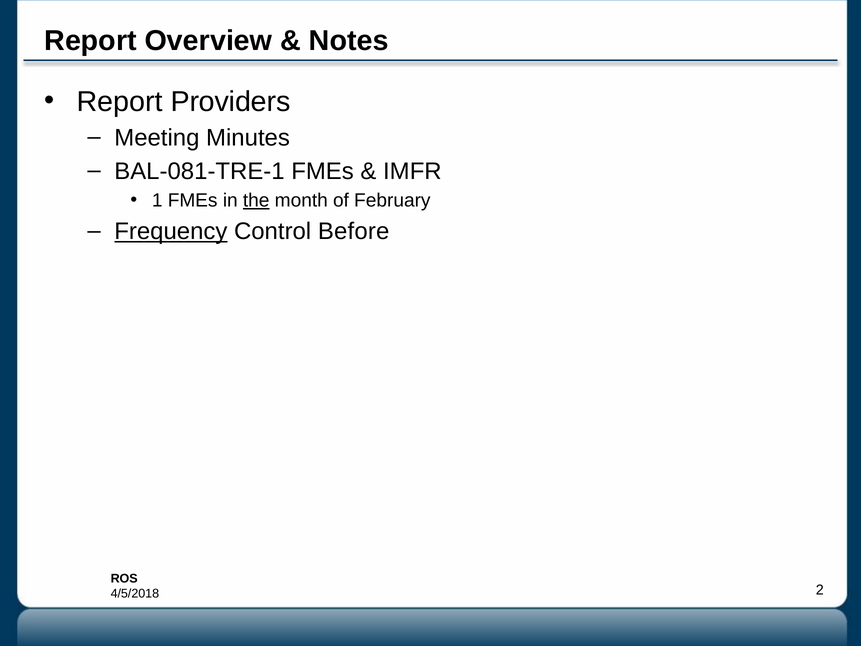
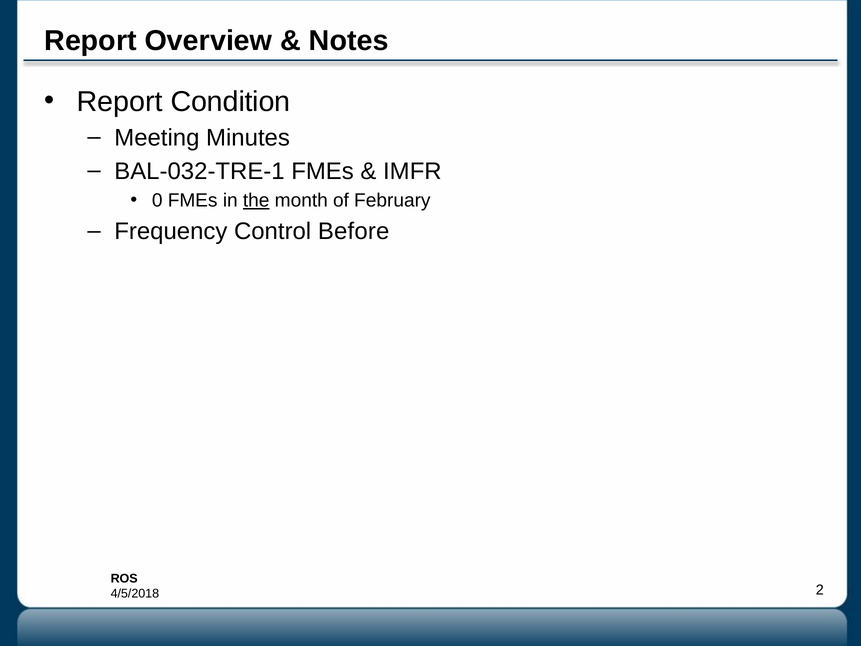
Providers: Providers -> Condition (231, 102)
BAL-081-TRE-1: BAL-081-TRE-1 -> BAL-032-TRE-1 (199, 171)
1: 1 -> 0 (157, 200)
Frequency underline: present -> none (171, 231)
